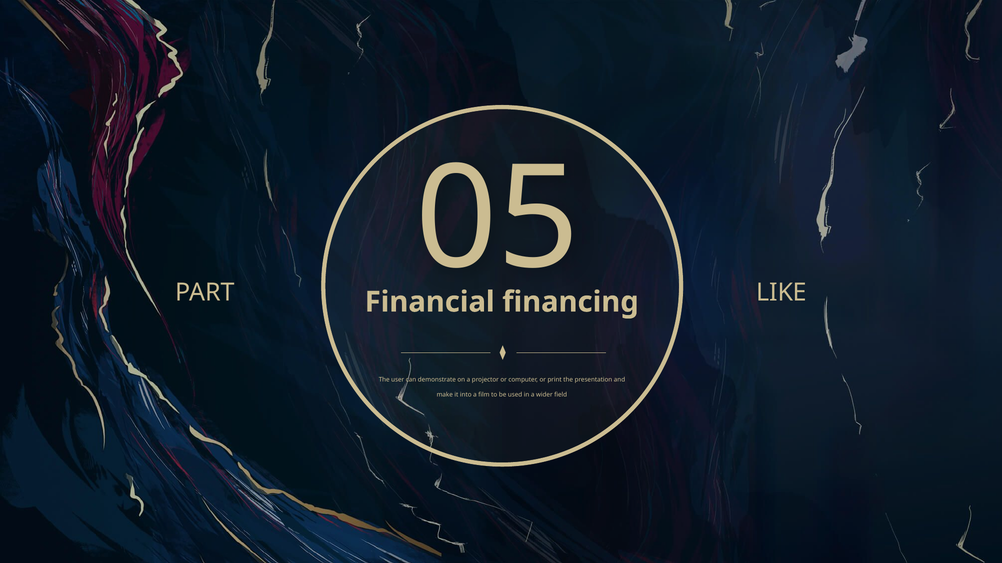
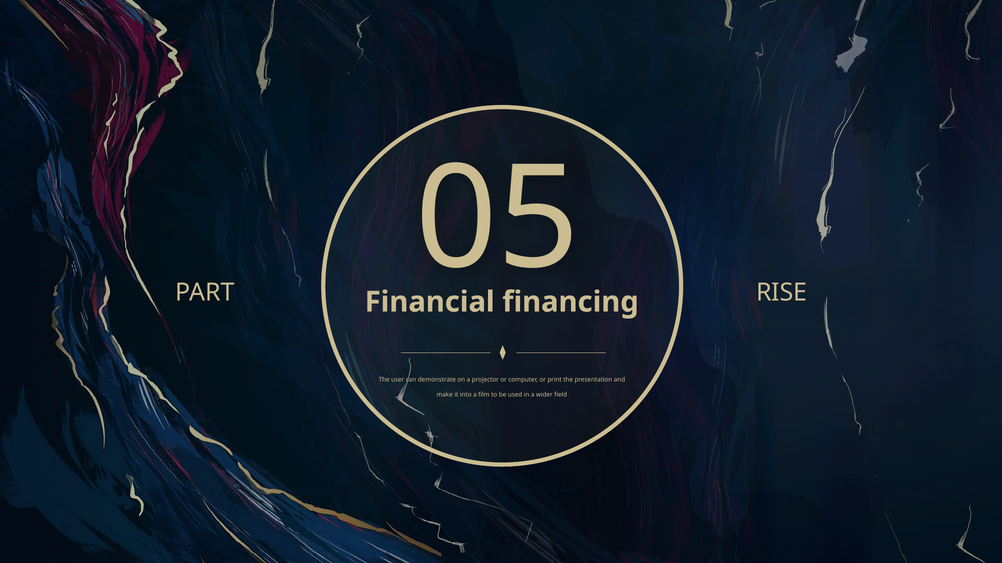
LIKE: LIKE -> RISE (782, 293)
